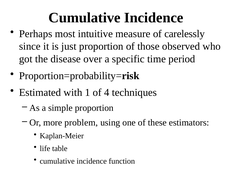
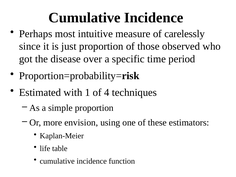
problem: problem -> envision (81, 123)
